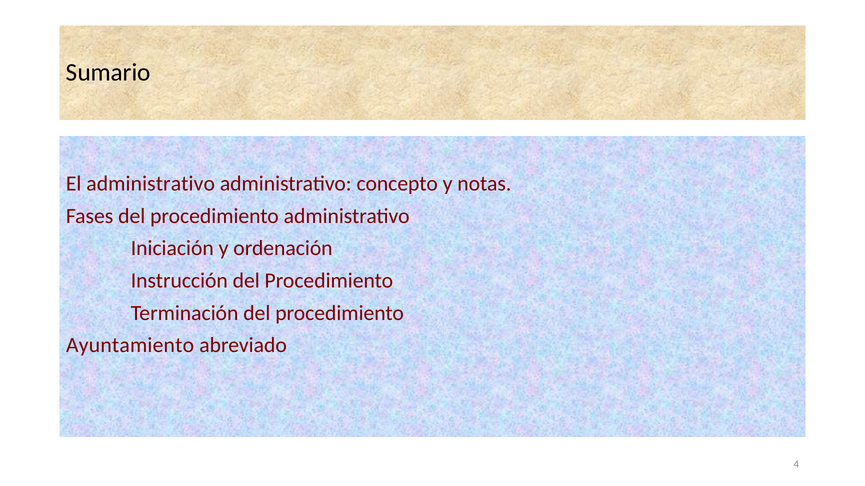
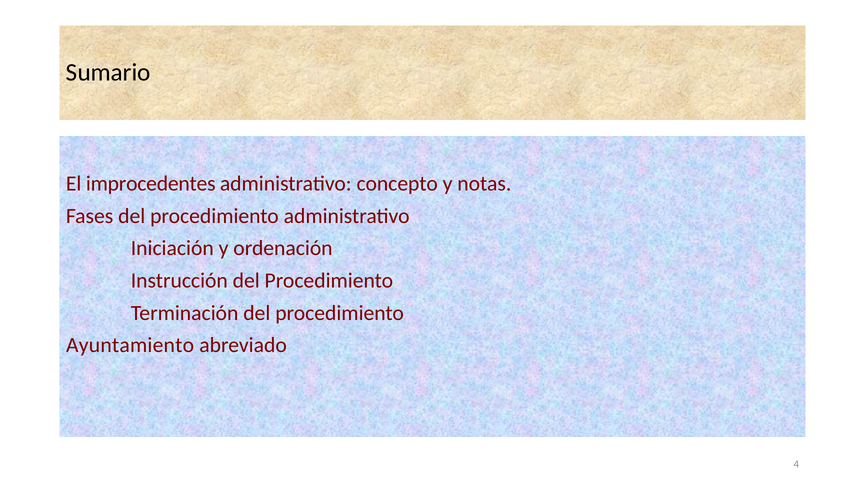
El administrativo: administrativo -> improcedentes (151, 184)
